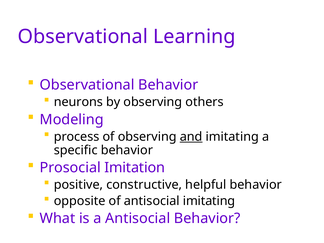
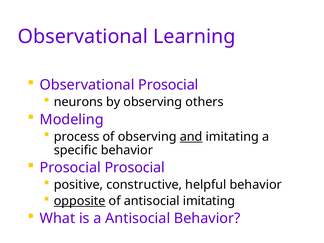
Observational Behavior: Behavior -> Prosocial (168, 85)
Prosocial Imitation: Imitation -> Prosocial (135, 168)
opposite underline: none -> present (80, 201)
